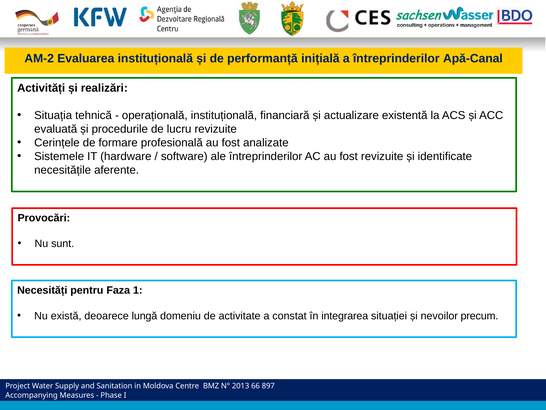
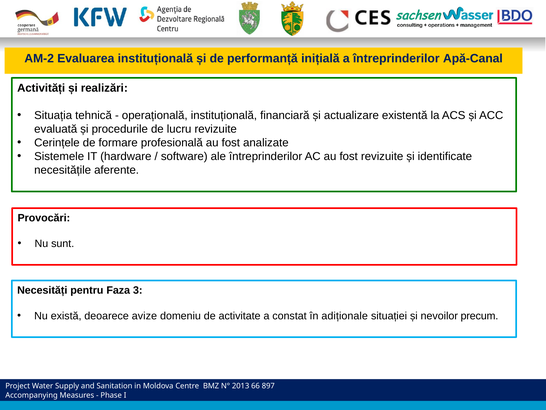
1: 1 -> 3 (138, 290)
lungă: lungă -> avize (144, 316)
integrarea: integrarea -> adiționale (345, 316)
